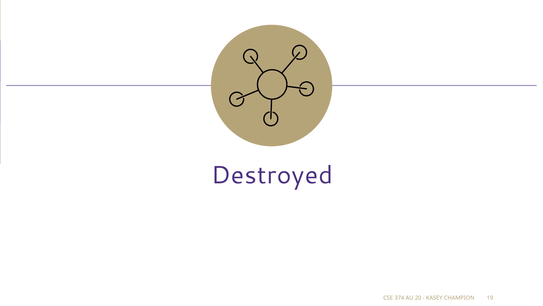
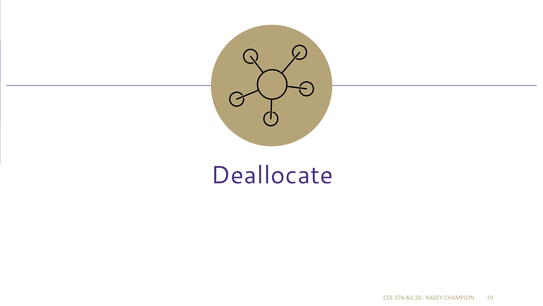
Destroyed: Destroyed -> Deallocate (272, 175)
